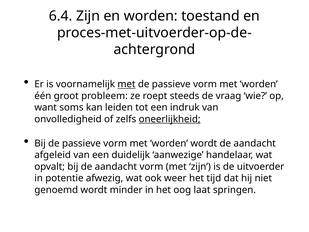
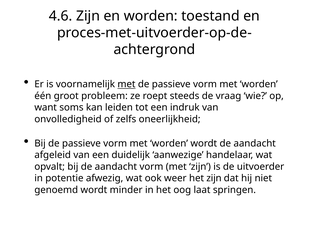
6.4: 6.4 -> 4.6 (61, 16)
oneerlijkheid underline: present -> none (170, 119)
het tijd: tijd -> zijn (214, 178)
